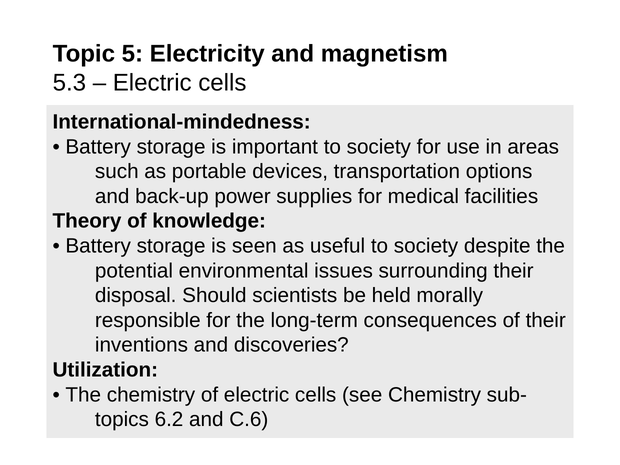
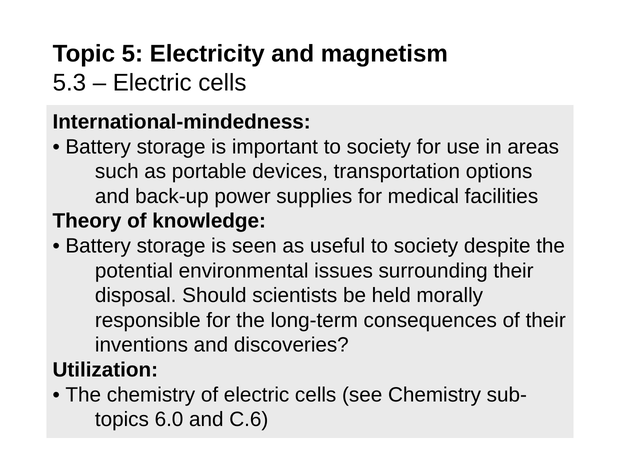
6.2: 6.2 -> 6.0 (169, 420)
